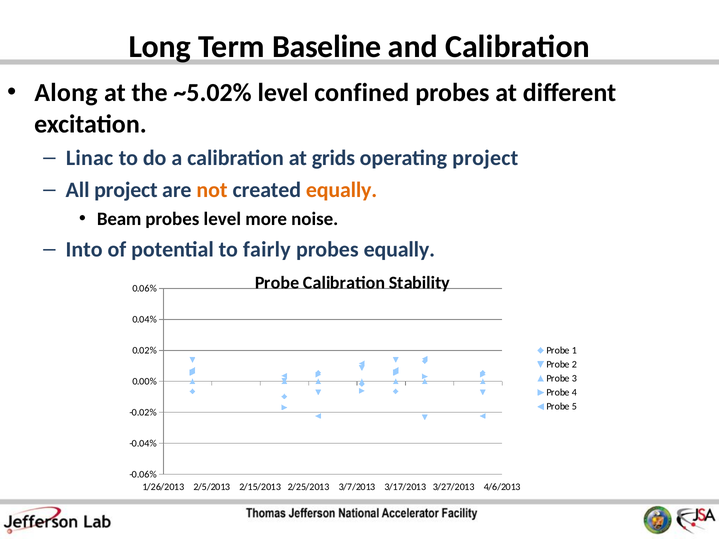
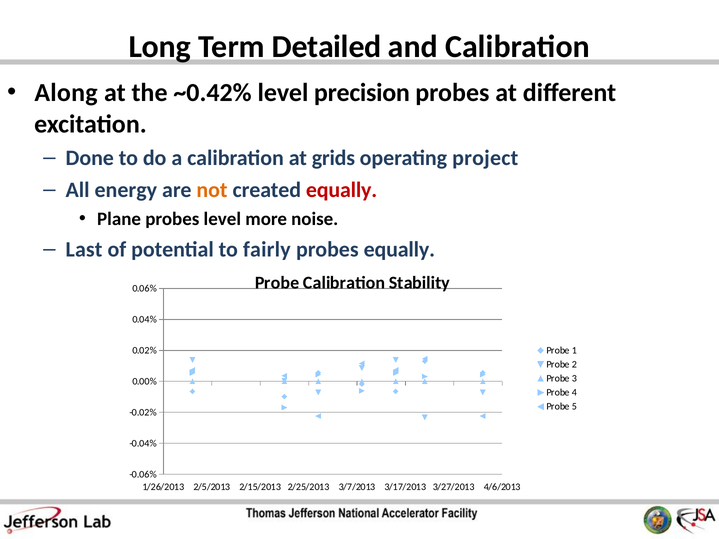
Baseline: Baseline -> Detailed (327, 47)
~5.02%: ~5.02% -> ~0.42% (213, 93)
confined: confined -> precision (362, 93)
Linac: Linac -> Done (90, 158)
All project: project -> energy (126, 190)
equally colour: orange -> red (342, 190)
Beam: Beam -> Plane (119, 219)
Into: Into -> Last (84, 250)
